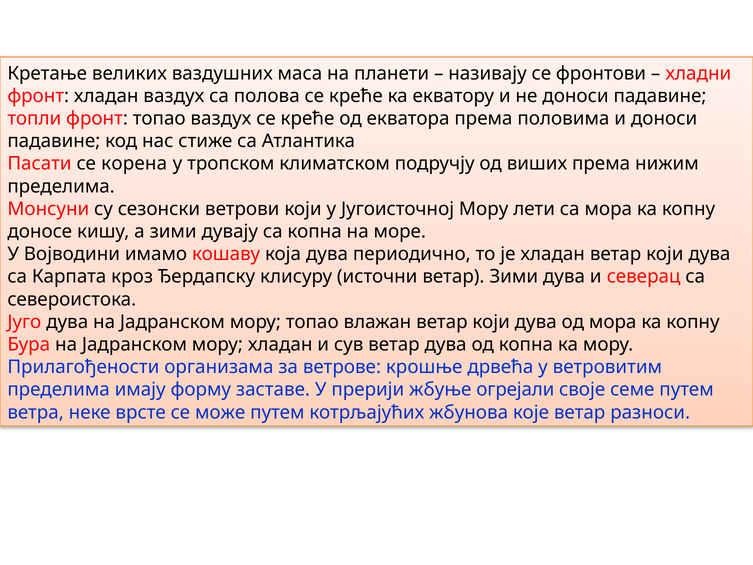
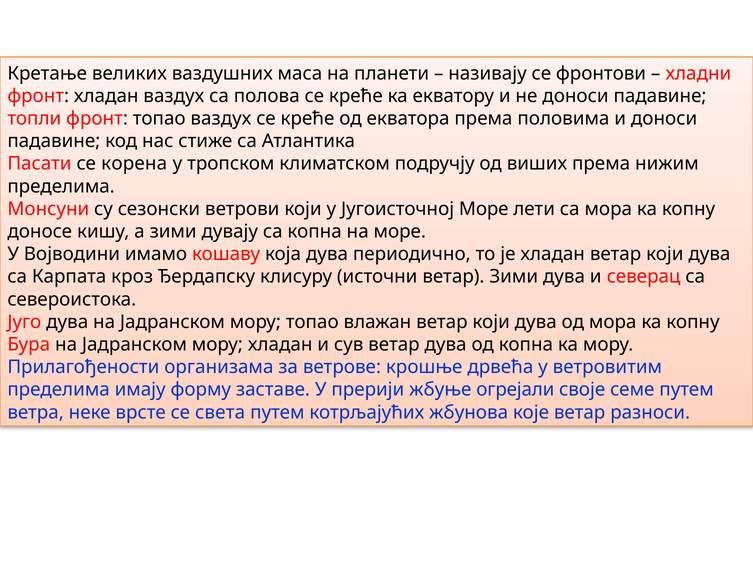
Југоисточној Мору: Мору -> Море (484, 209)
може: може -> света (220, 412)
